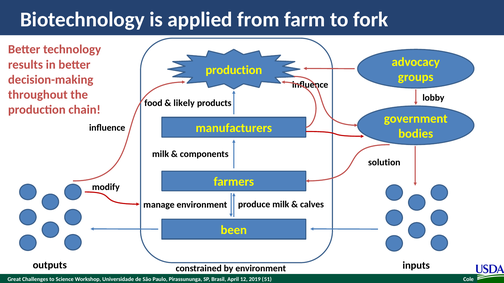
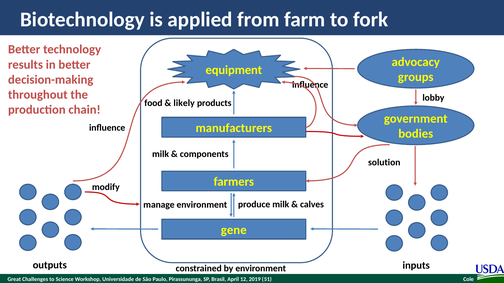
production: production -> equipment (234, 70)
been: been -> gene (234, 230)
